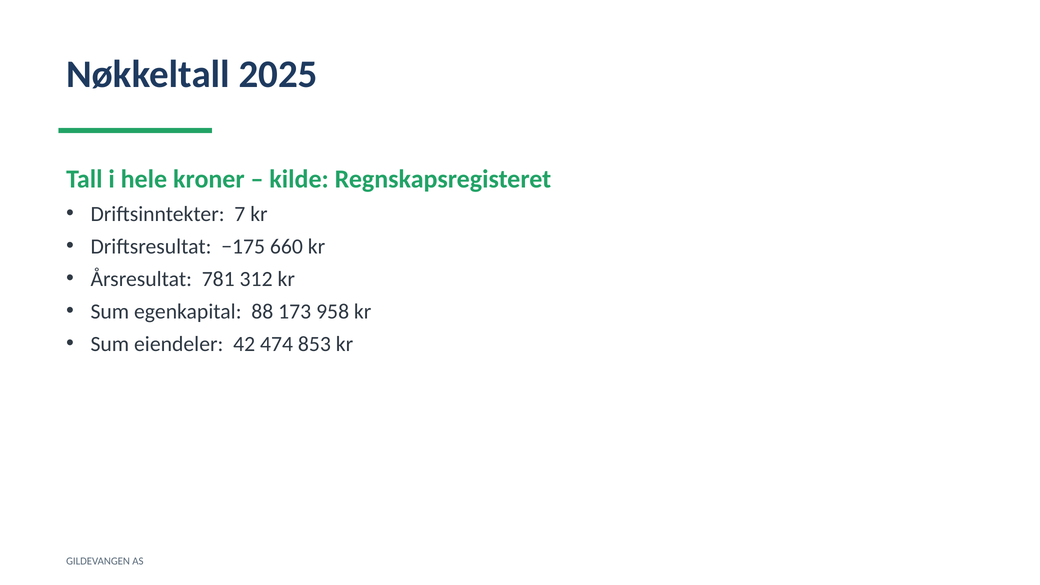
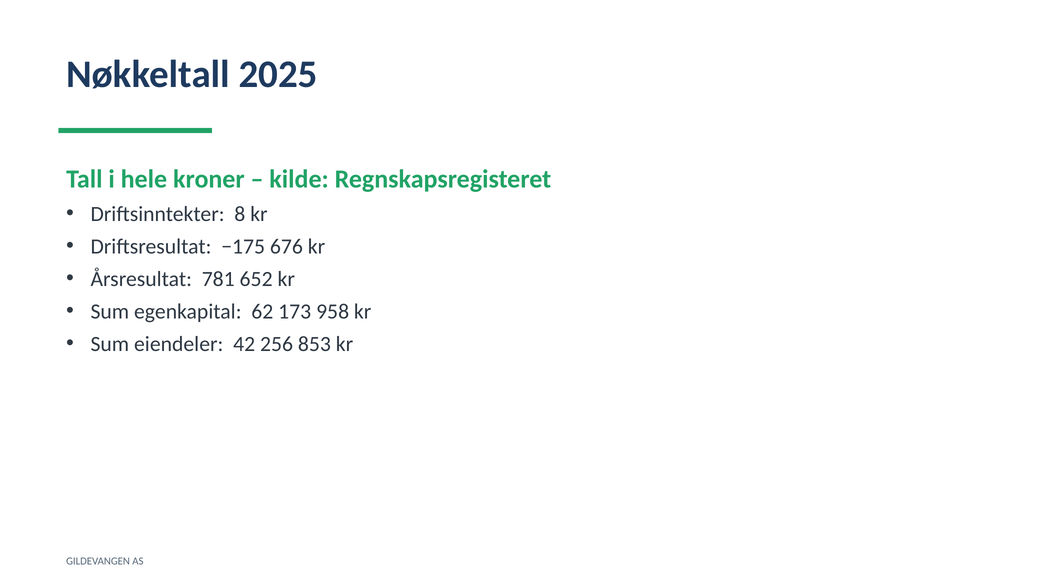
7: 7 -> 8 (240, 214)
660: 660 -> 676 (286, 246)
312: 312 -> 652 (256, 279)
88: 88 -> 62 (262, 311)
474: 474 -> 256 (277, 344)
